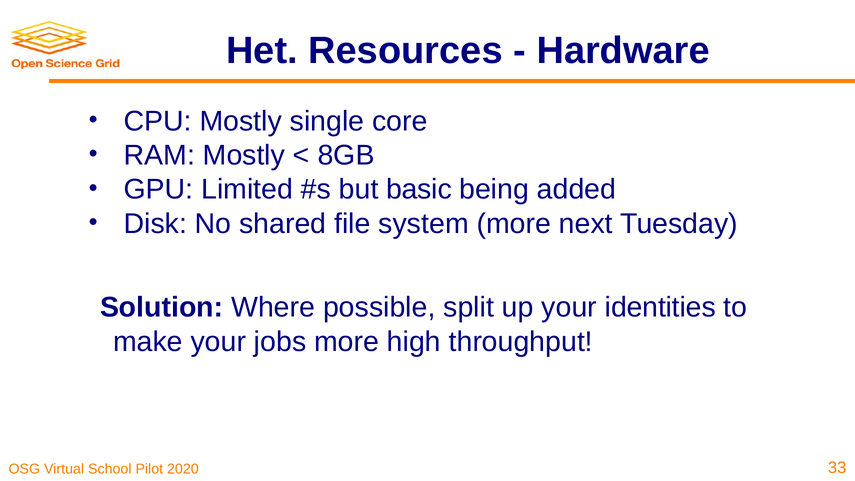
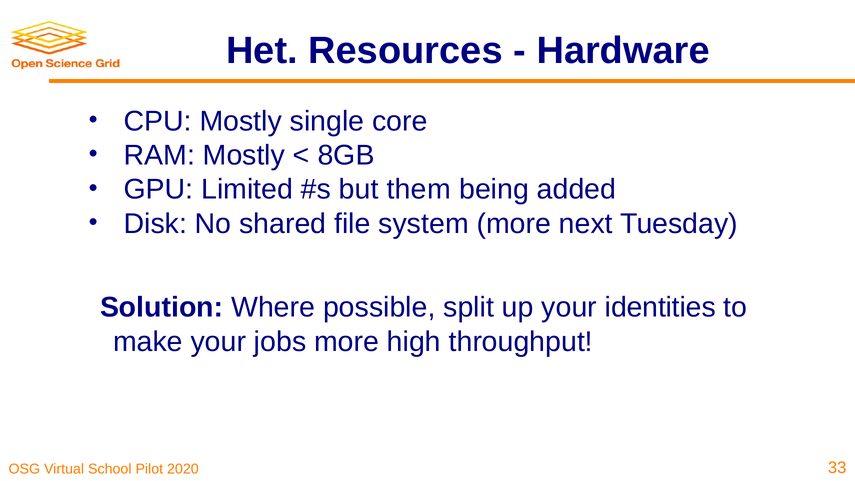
basic: basic -> them (419, 190)
